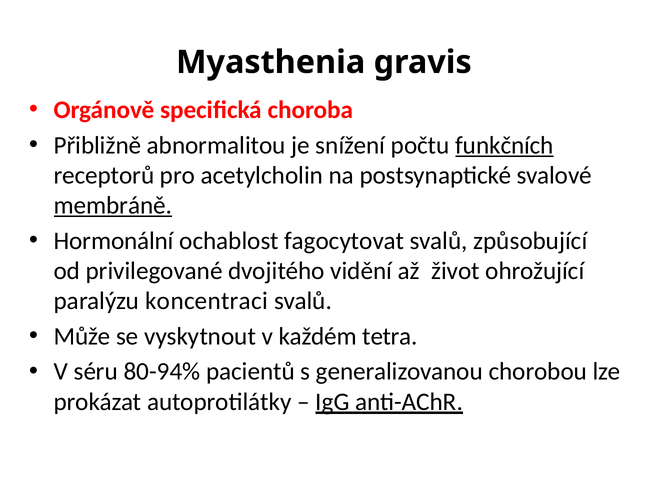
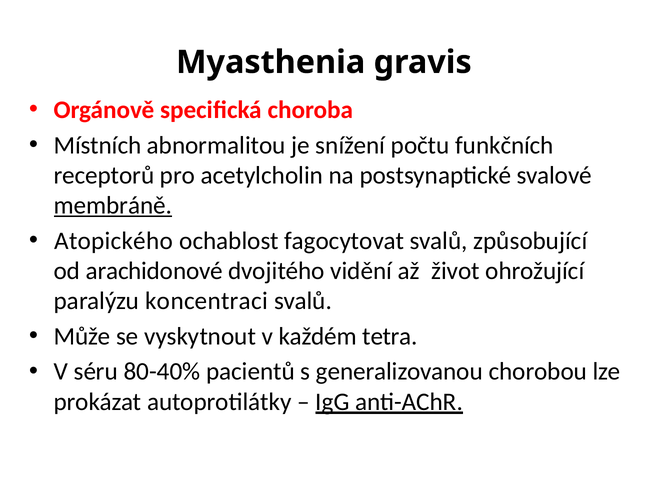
Přibližně: Přibližně -> Místních (98, 145)
funkčních underline: present -> none (504, 145)
Hormonální: Hormonální -> Atopického (114, 241)
privilegované: privilegované -> arachidonové (154, 271)
80-94%: 80-94% -> 80-40% (162, 372)
